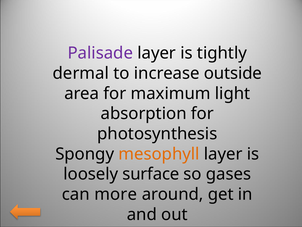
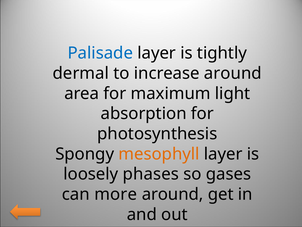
Palisade colour: purple -> blue (100, 53)
increase outside: outside -> around (233, 73)
surface: surface -> phases (151, 174)
